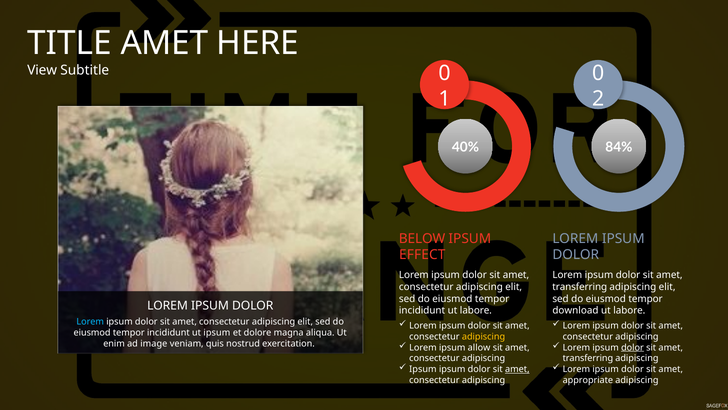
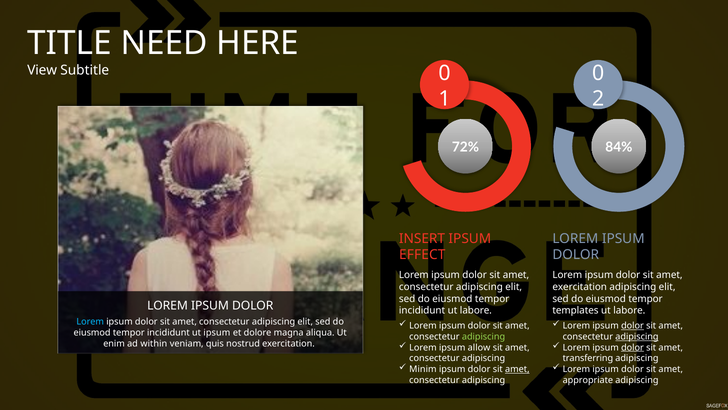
TITLE AMET: AMET -> NEED (164, 43)
40%: 40% -> 72% (465, 147)
BELOW: BELOW -> INSERT (422, 238)
transferring: transferring -> exercitation (580, 287)
download: download -> templates (575, 310)
dolor underline: none -> present (632, 325)
adipiscing colour: yellow -> light green (484, 336)
adipiscing underline: none -> present (637, 336)
image: image -> within (154, 343)
Ipsum: Ipsum -> Minim (423, 369)
